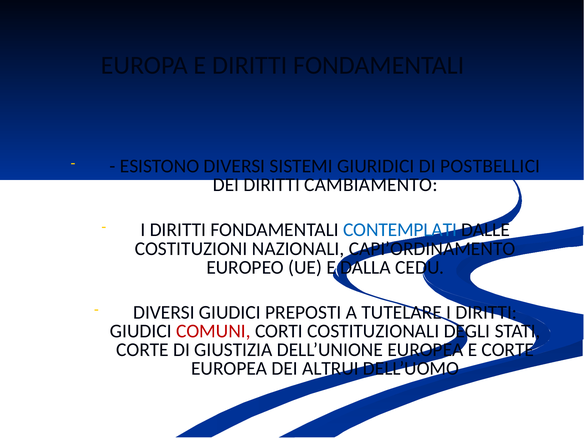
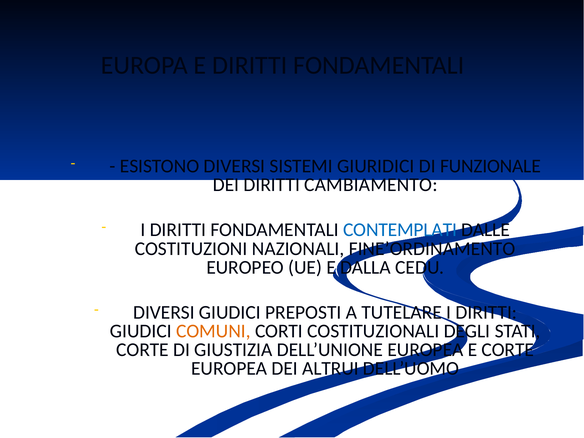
POSTBELLICI: POSTBELLICI -> FUNZIONALE (490, 166)
CAPI’ORDINAMENTO: CAPI’ORDINAMENTO -> FINE’ORDINAMENTO (432, 249)
COMUNI colour: red -> orange (213, 331)
